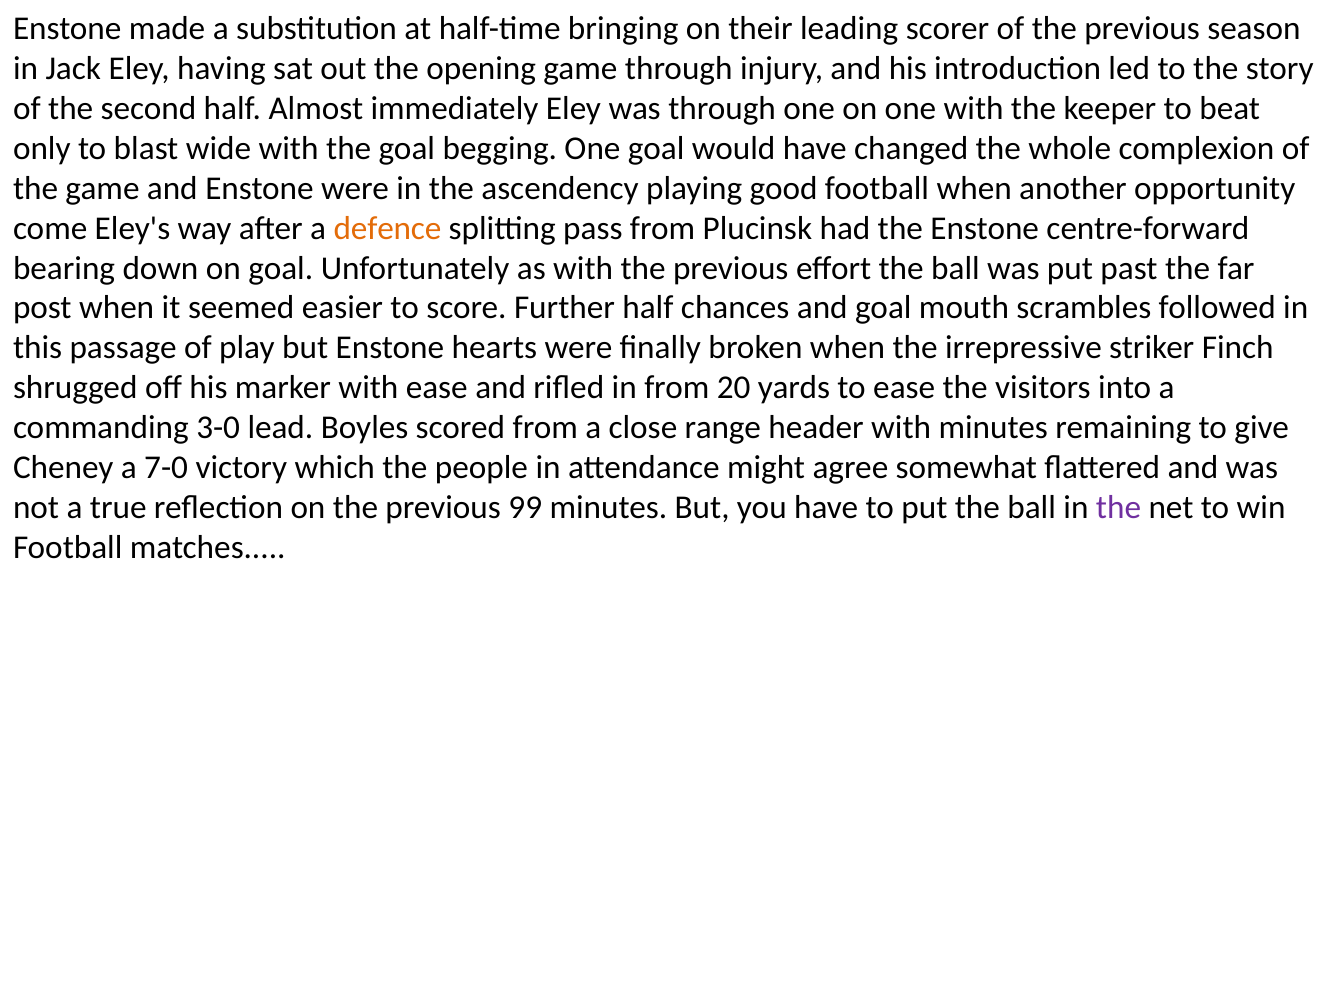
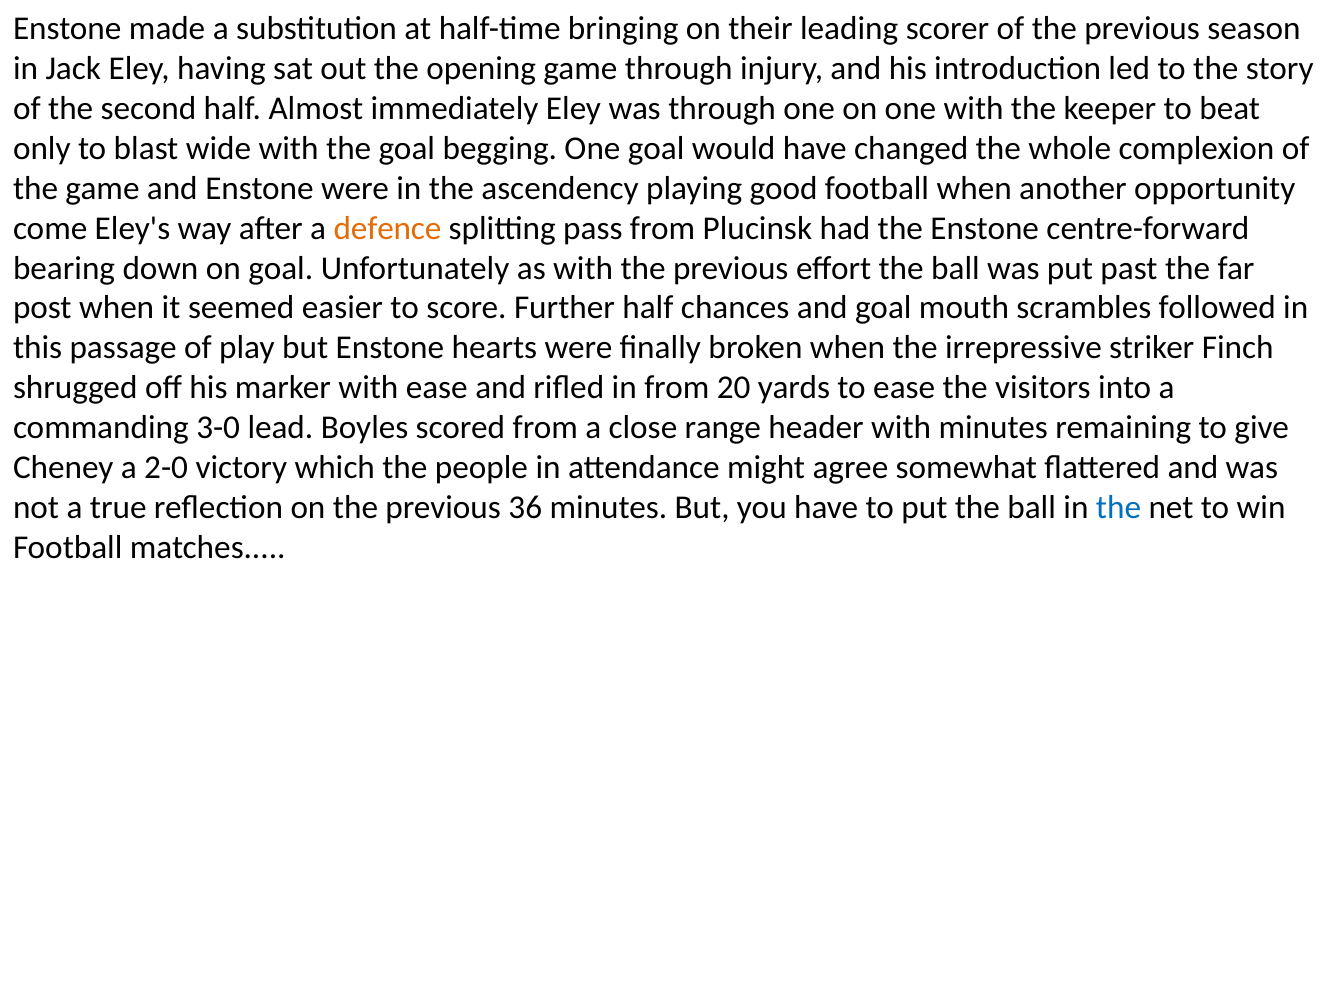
7-0: 7-0 -> 2-0 (166, 467)
99: 99 -> 36 (525, 507)
the colour: purple -> blue (1118, 507)
